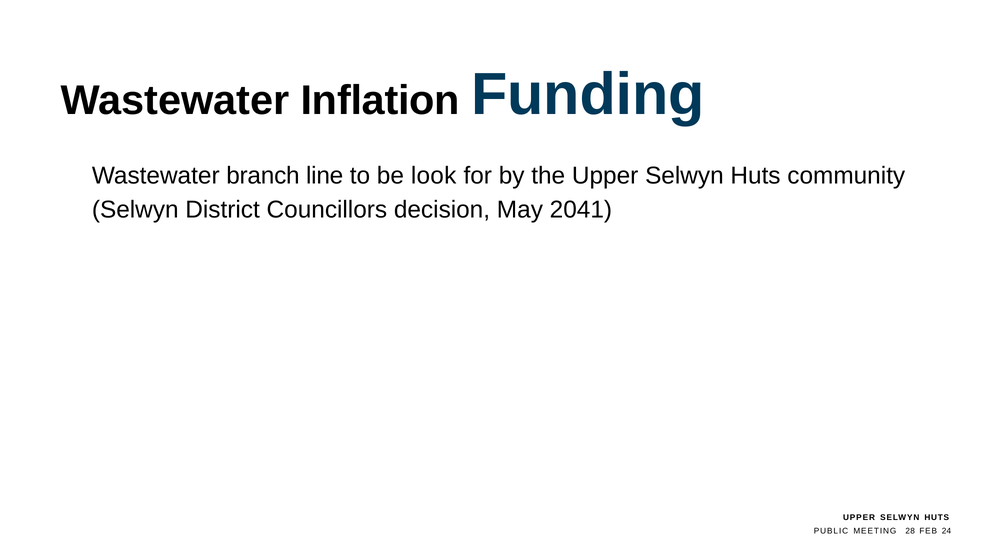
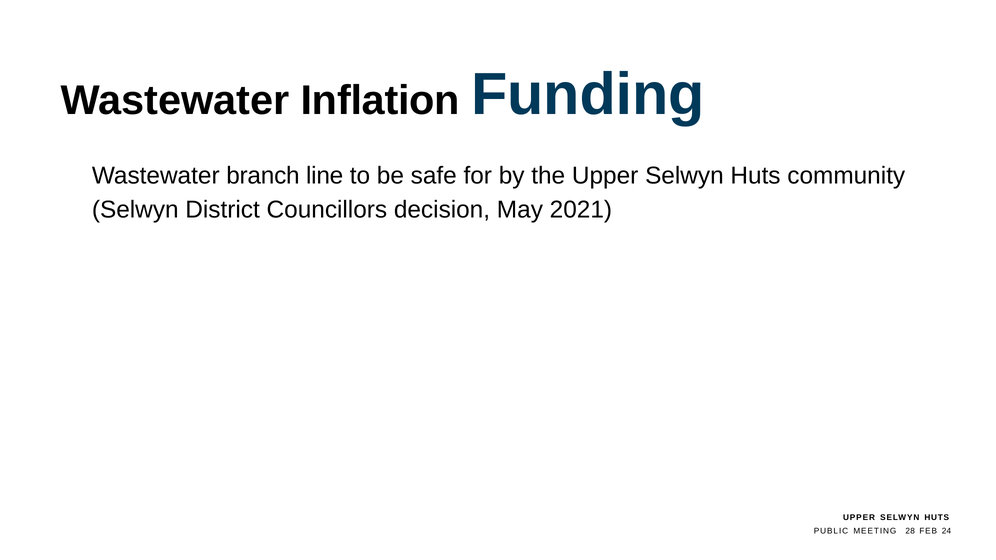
look: look -> safe (434, 176)
2041: 2041 -> 2021 (581, 210)
